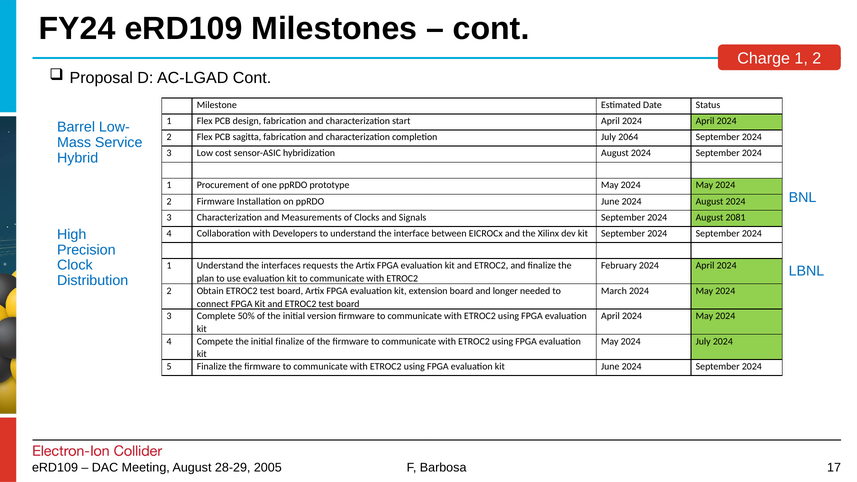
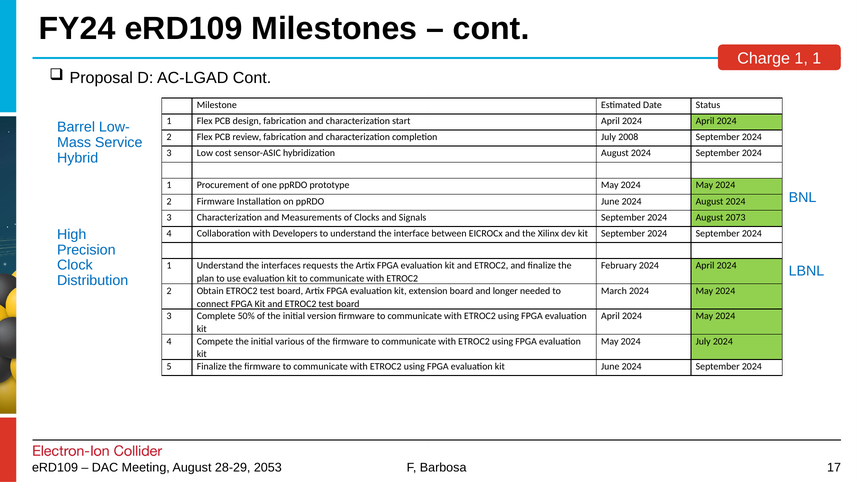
1 2: 2 -> 1 (817, 58)
sagitta: sagitta -> review (247, 137)
2064: 2064 -> 2008 (628, 137)
2081: 2081 -> 2073 (736, 217)
initial finalize: finalize -> various (290, 341)
2005: 2005 -> 2053 (268, 468)
